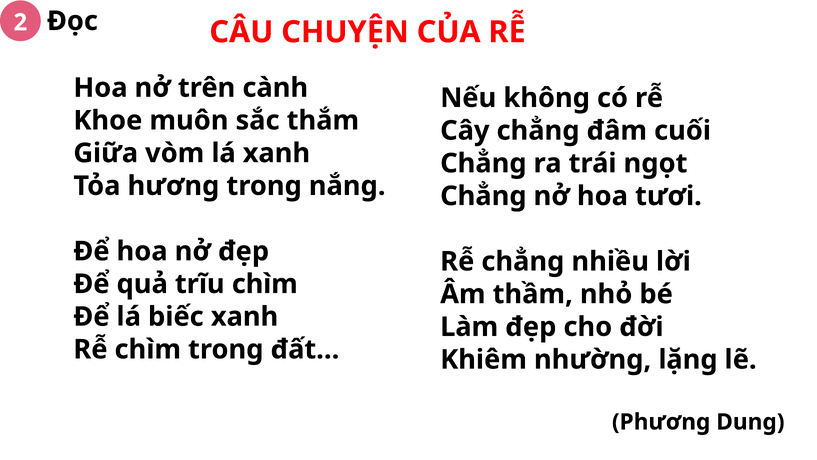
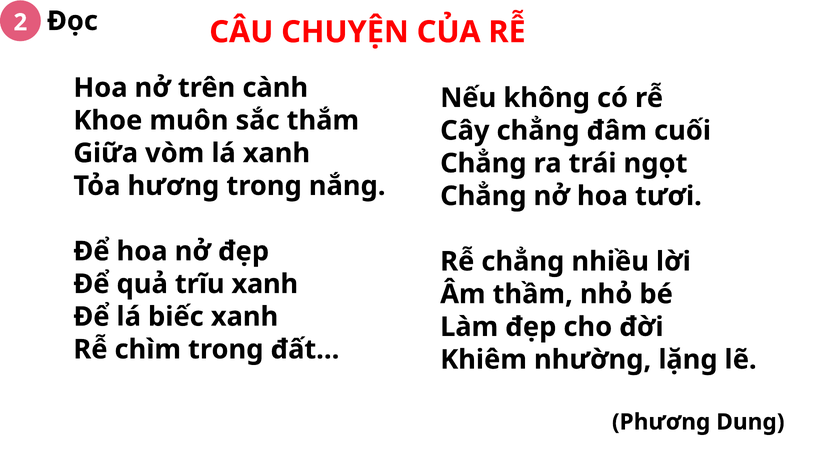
trĩu chìm: chìm -> xanh (265, 284)
